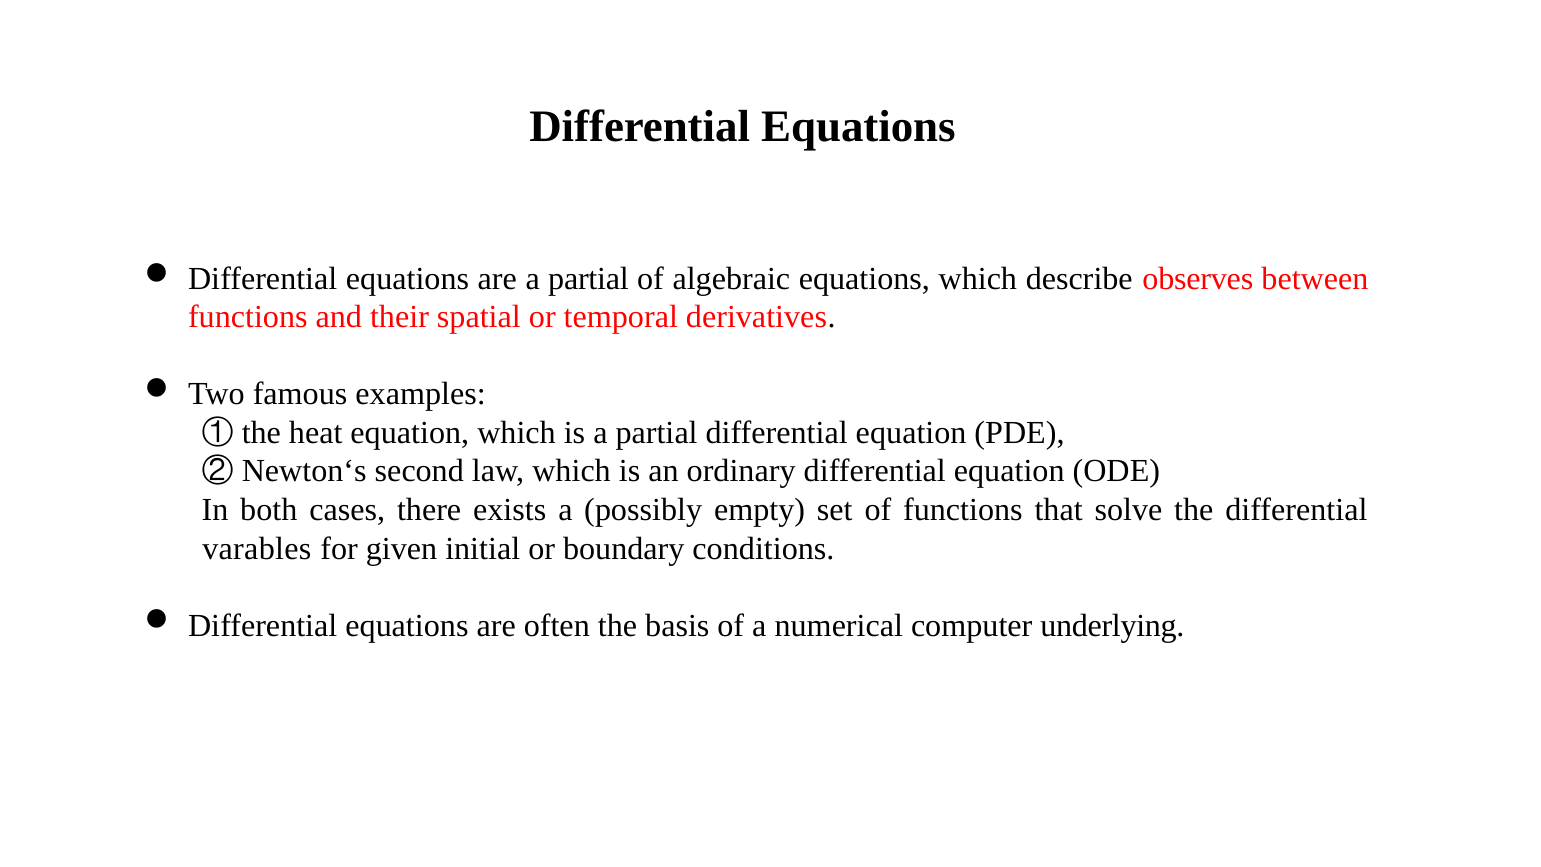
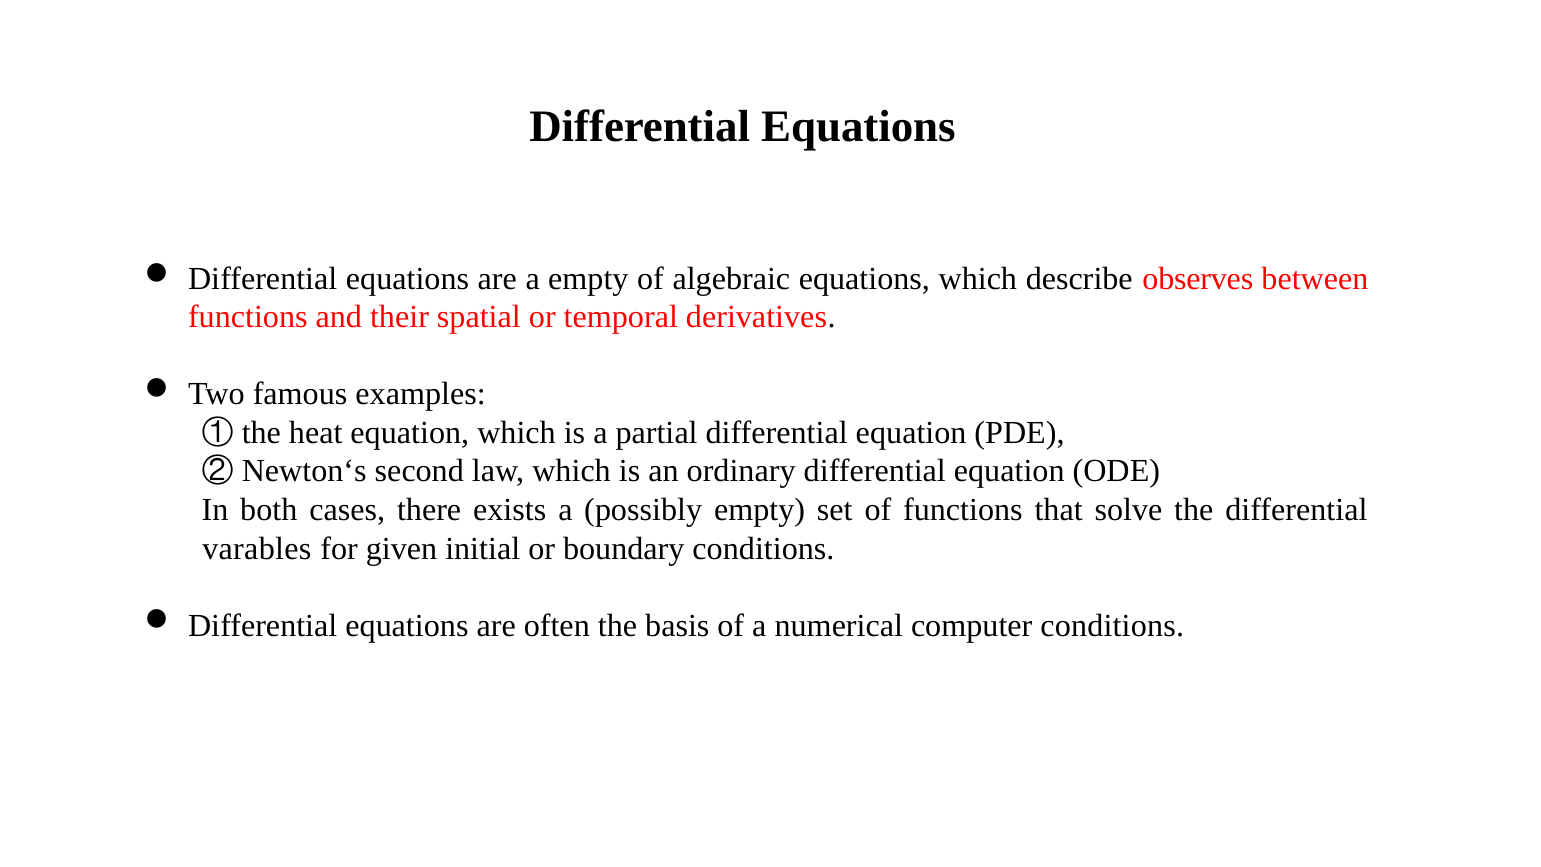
are a partial: partial -> empty (588, 279)
computer underlying: underlying -> conditions (1112, 625)
